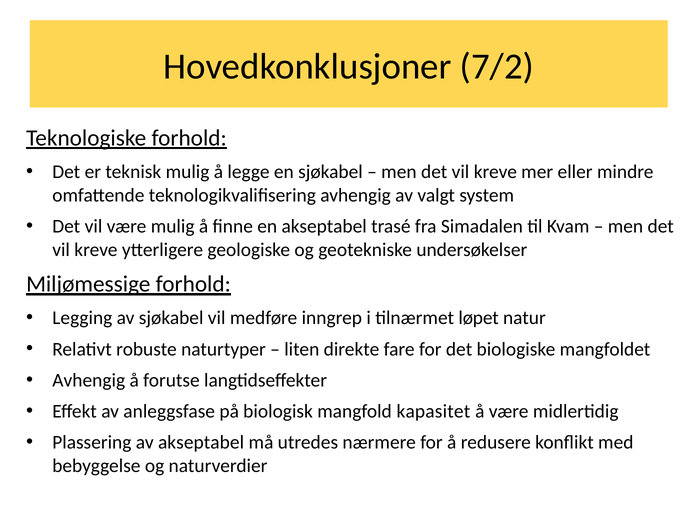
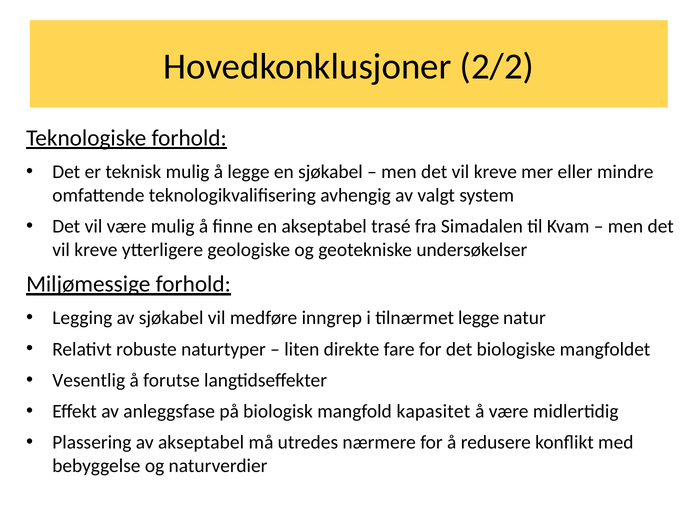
7/2: 7/2 -> 2/2 (497, 66)
tilnærmet løpet: løpet -> legge (479, 318)
Avhengig: Avhengig -> Vesentlig (89, 380)
